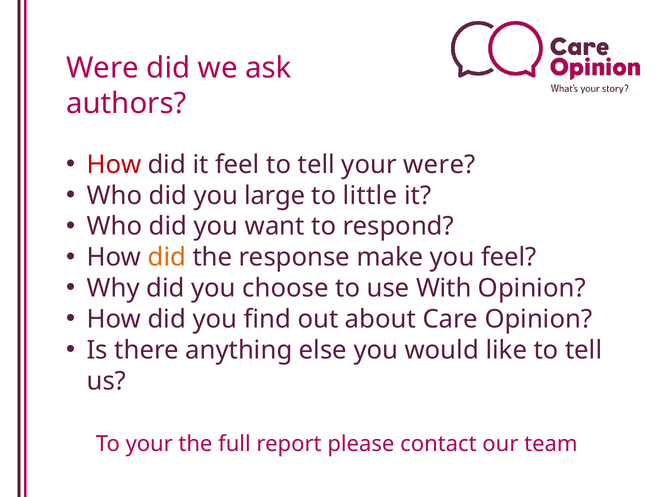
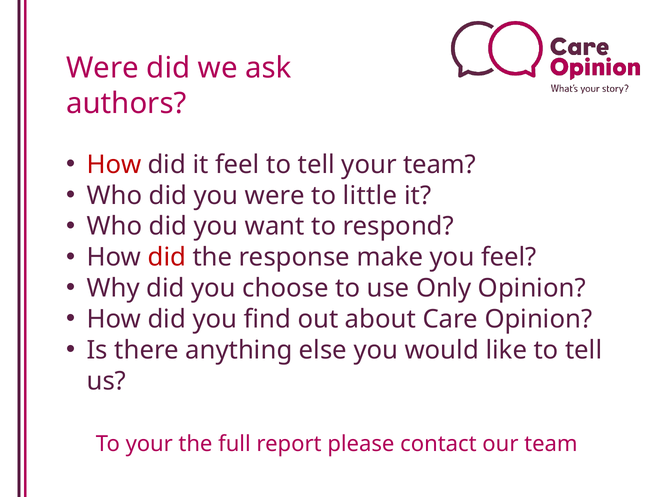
your were: were -> team (440, 164)
you large: large -> were (275, 195)
did colour: orange -> red (167, 257)
With: With -> Only (444, 288)
